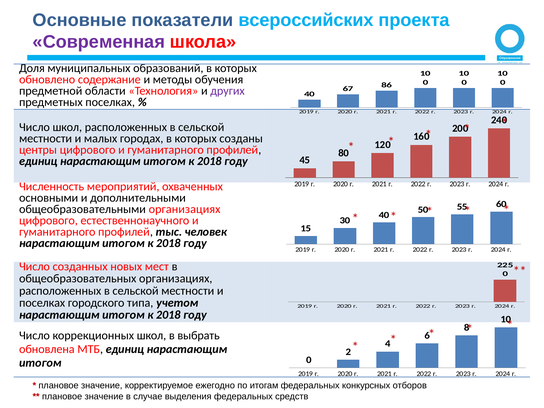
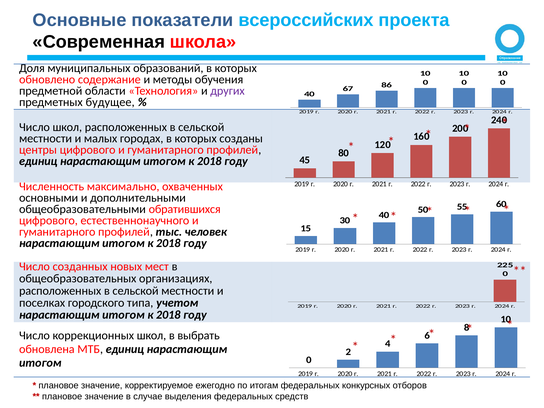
Современная colour: purple -> black (99, 42)
предметных поселках: поселках -> будущее (110, 102)
мероприятий: мероприятий -> максимально (123, 187)
общеобразовательными организациях: организациях -> обратившихся (185, 209)
